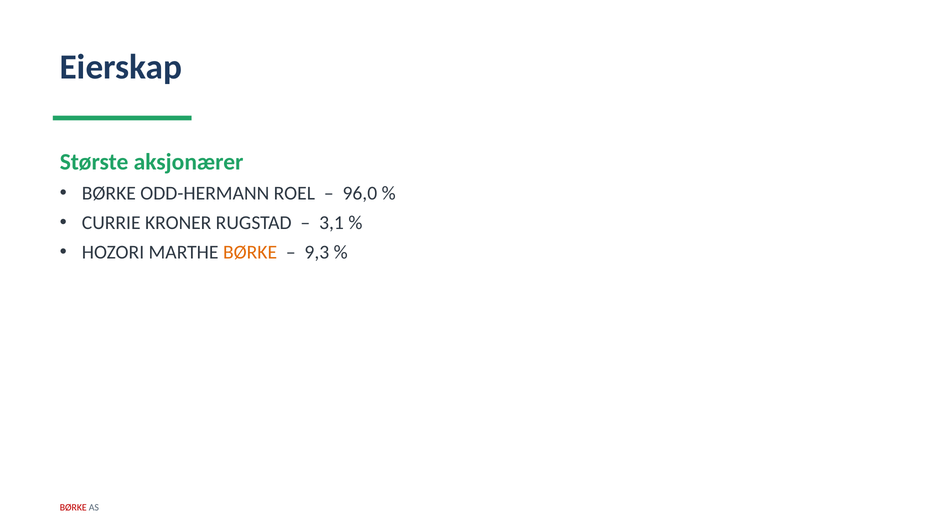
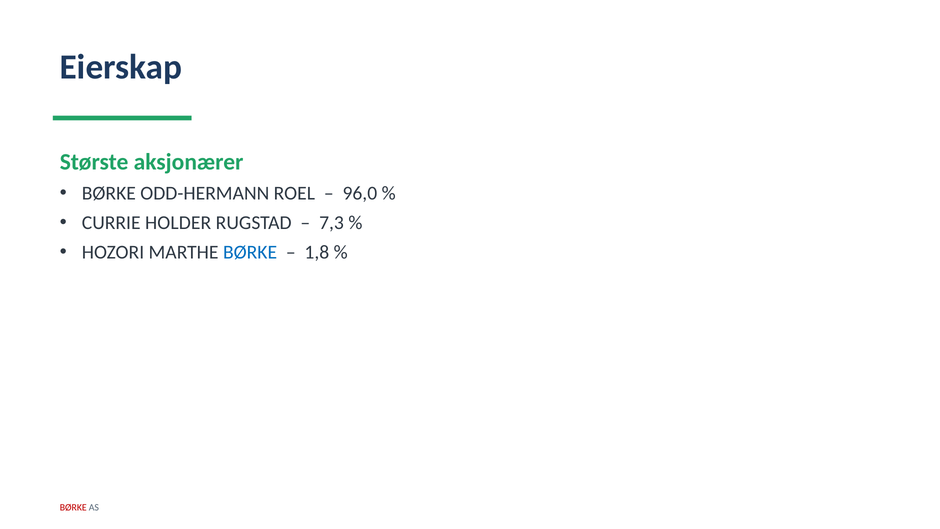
KRONER: KRONER -> HOLDER (178, 223)
3,1: 3,1 -> 7,3 (332, 223)
BØRKE colour: orange -> blue (250, 252)
9,3: 9,3 -> 1,8 (317, 252)
